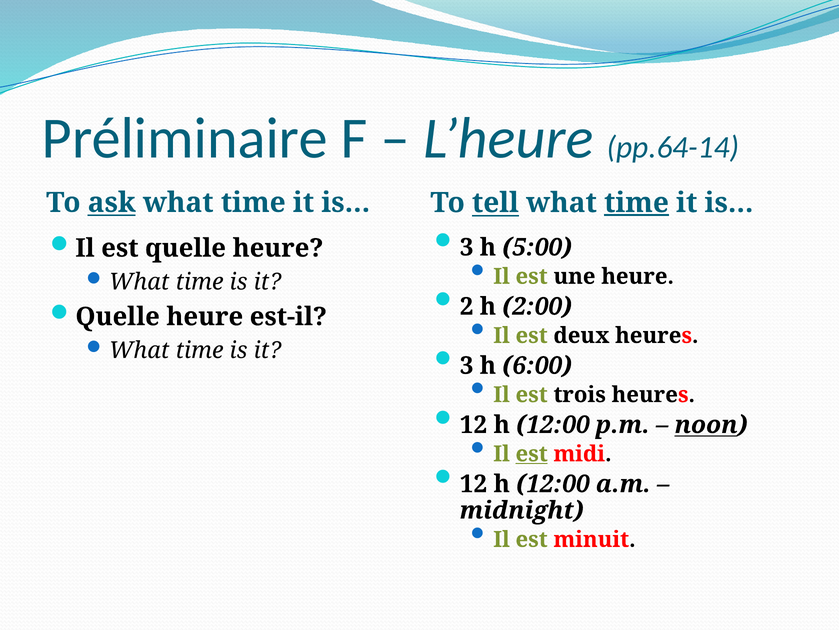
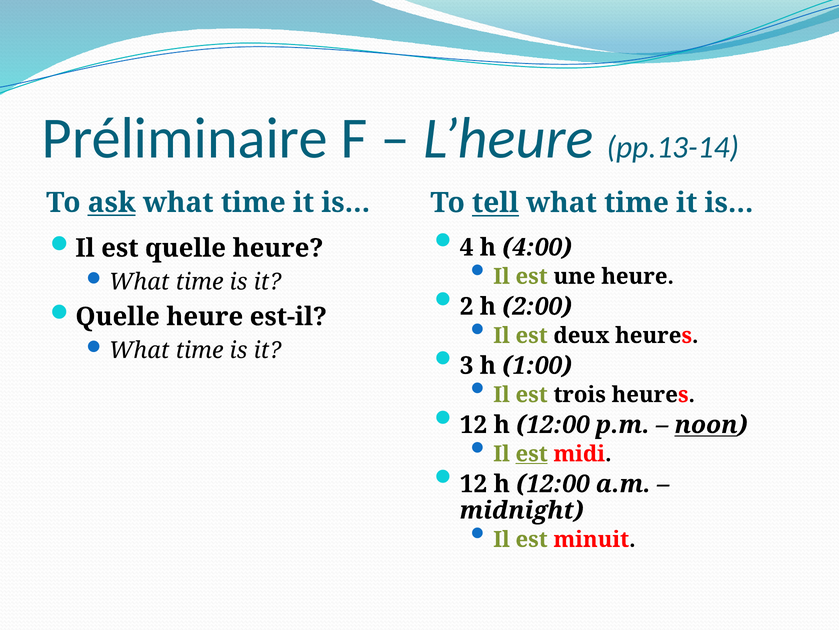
pp.64-14: pp.64-14 -> pp.13-14 (673, 147)
time underline: present -> none (636, 203)
3: 3 -> 4 (467, 247)
5:00: 5:00 -> 4:00 (537, 247)
6:00: 6:00 -> 1:00 (537, 365)
